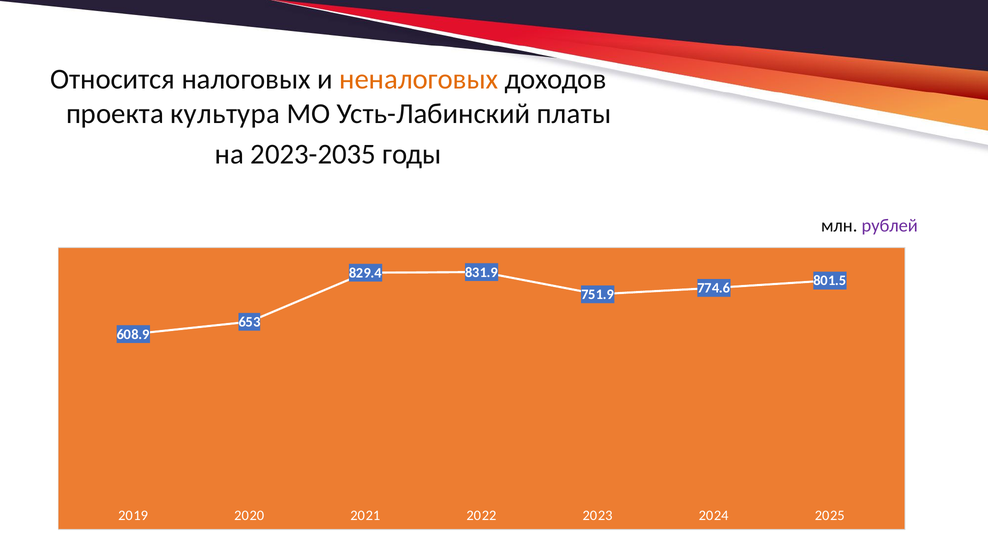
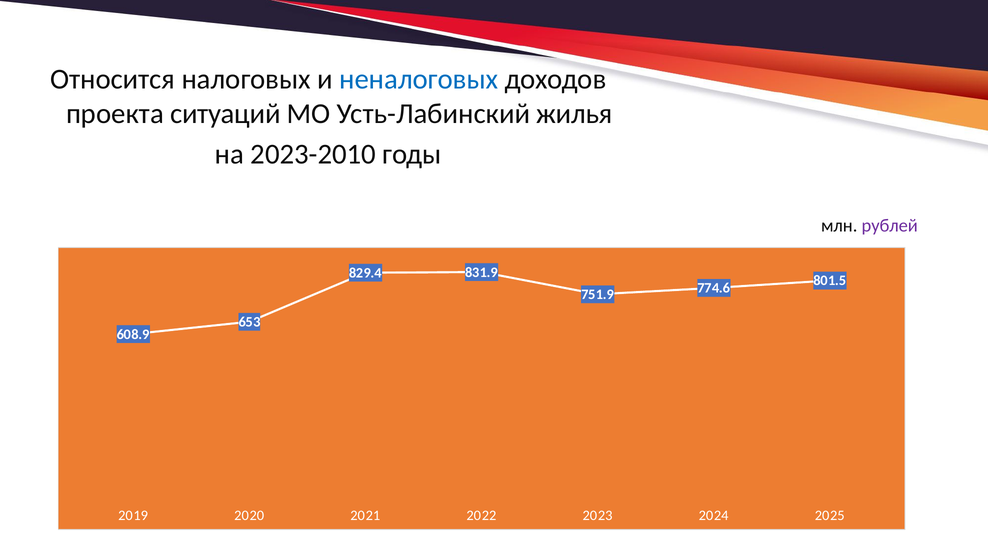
неналоговых colour: orange -> blue (419, 79)
культура: культура -> ситуаций (225, 114)
платы: платы -> жилья (574, 114)
2023-2035: 2023-2035 -> 2023-2010 (313, 154)
